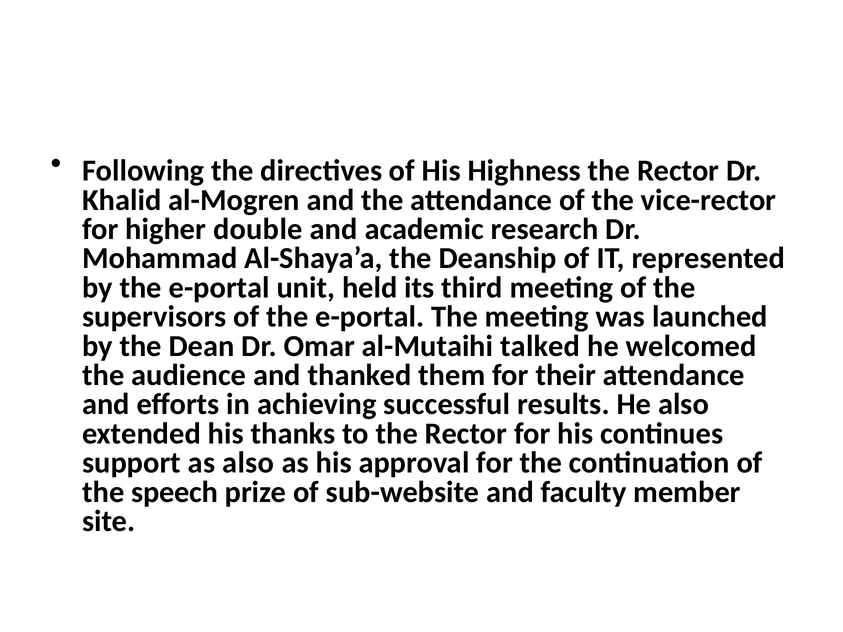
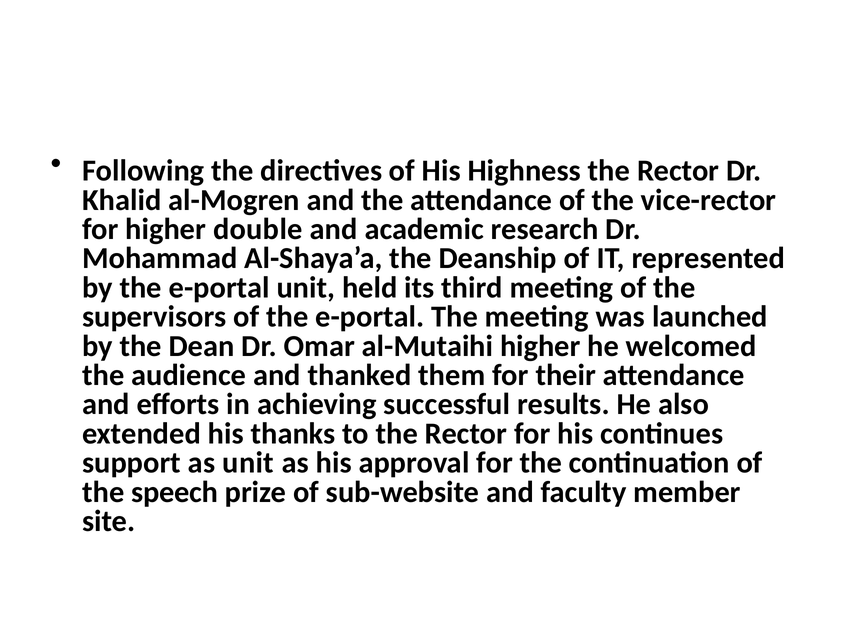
al-Mutaihi talked: talked -> higher (540, 346)
as also: also -> unit (248, 463)
